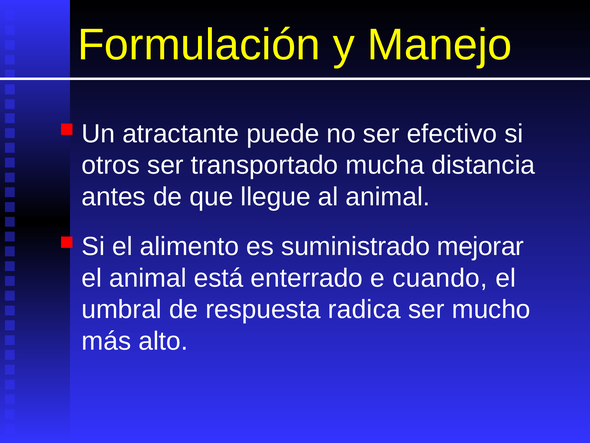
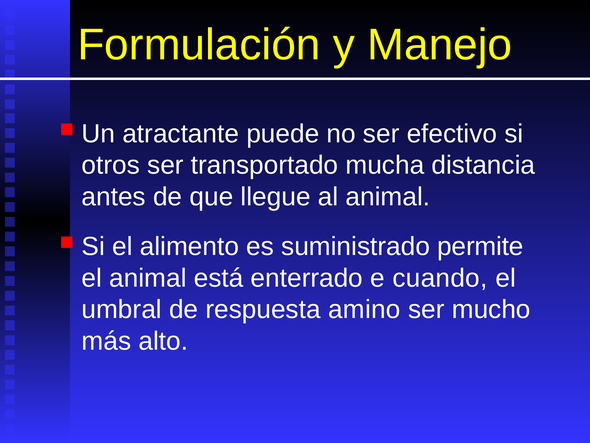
mejorar: mejorar -> permite (480, 246)
radica: radica -> amino (364, 309)
